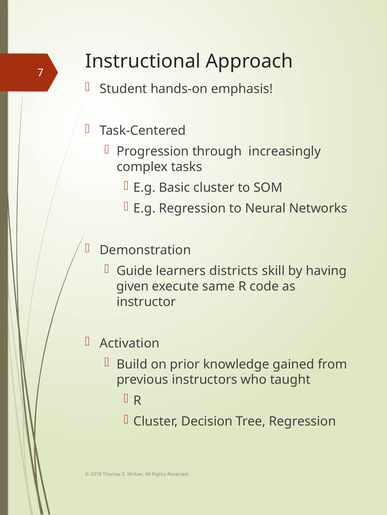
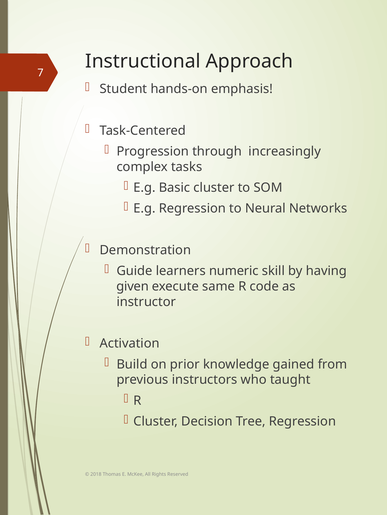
districts: districts -> numeric (234, 271)
